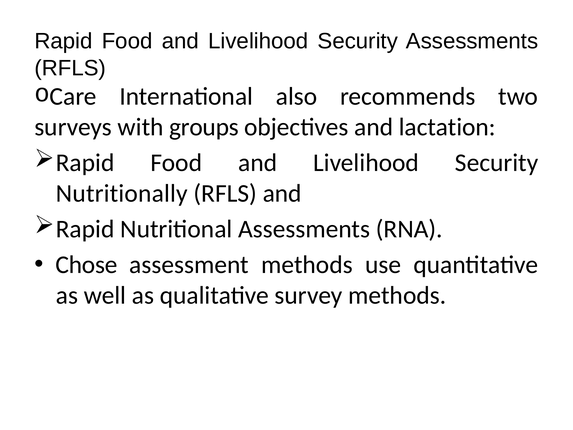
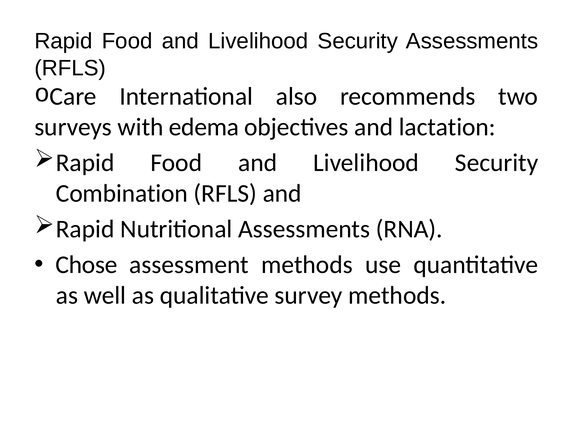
groups: groups -> edema (204, 127)
Nutritionally: Nutritionally -> Combination (122, 193)
